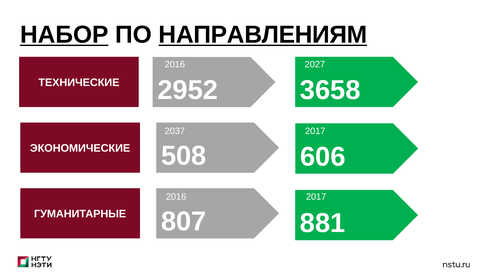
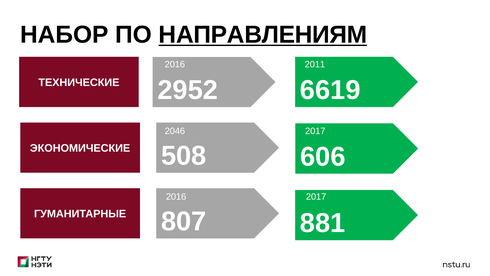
НАБОР underline: present -> none (64, 35)
2027: 2027 -> 2011 (315, 64)
3658: 3658 -> 6619 (330, 90)
2037: 2037 -> 2046 (175, 131)
